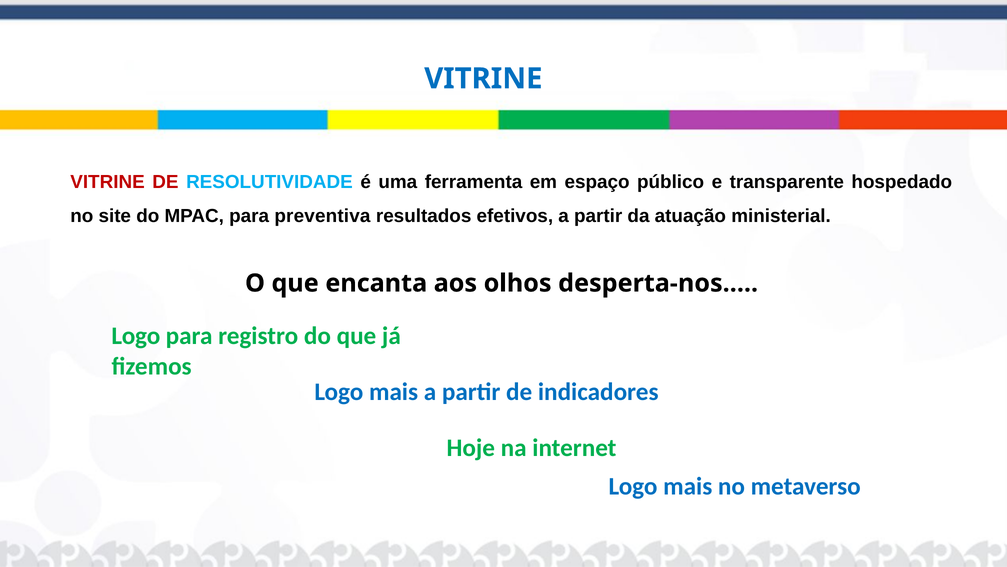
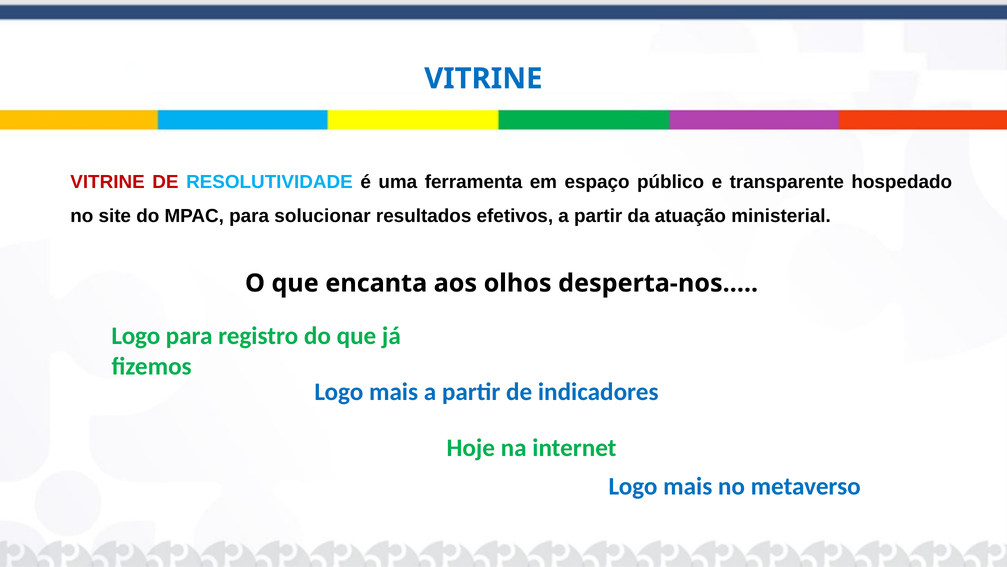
preventiva: preventiva -> solucionar (322, 216)
